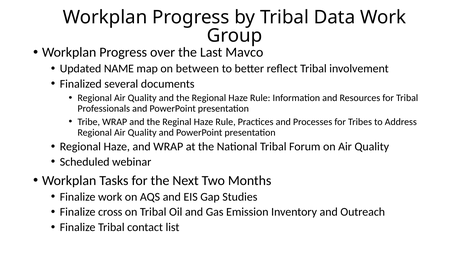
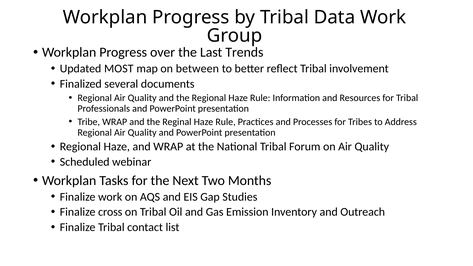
Mavco: Mavco -> Trends (244, 52)
NAME: NAME -> MOST (119, 69)
